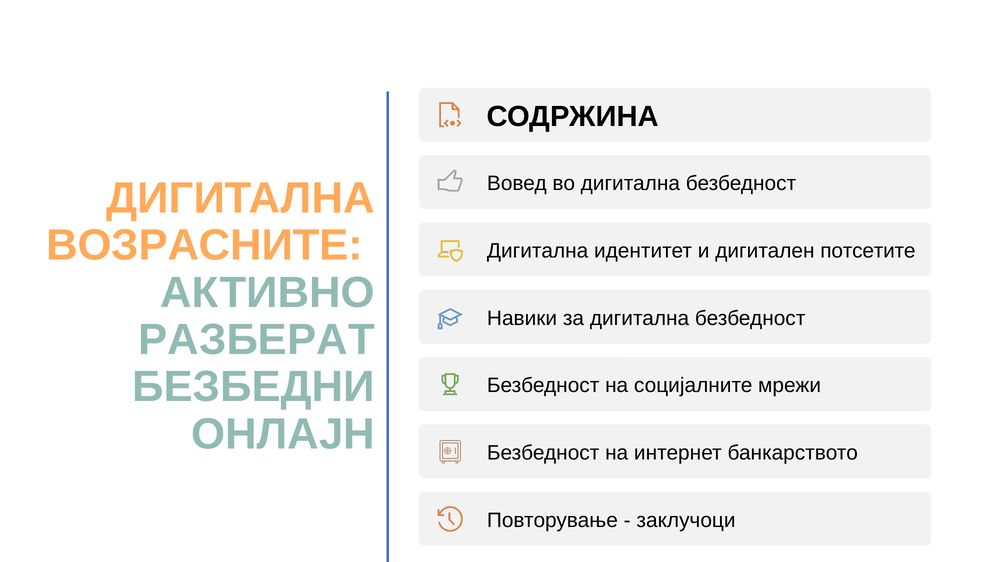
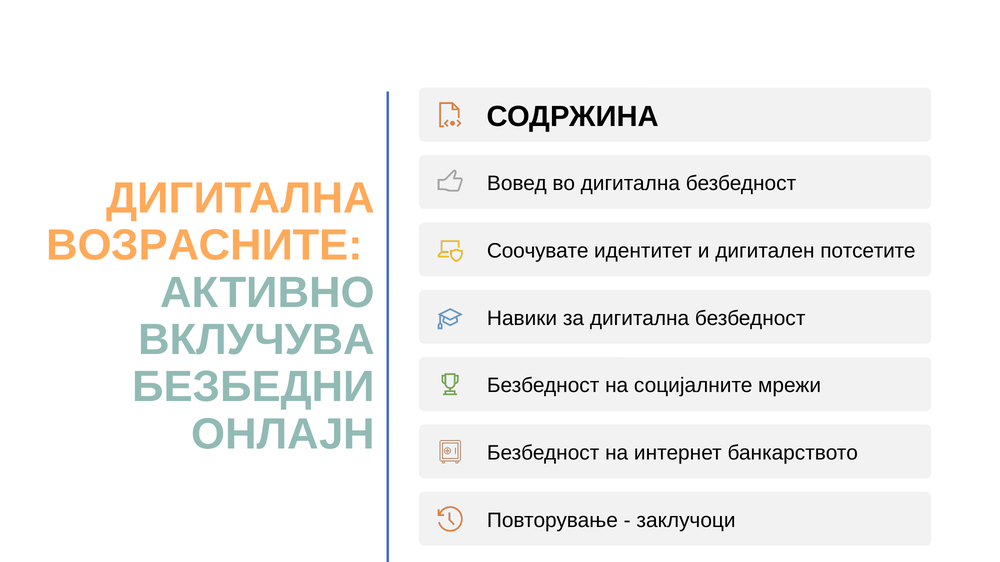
Дигитална: Дигитална -> Соочувате (538, 251)
РАЗБЕРАТ: РАЗБЕРАТ -> ВКЛУЧУВА (257, 340)
